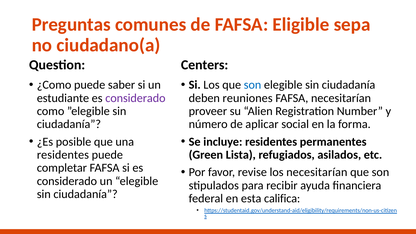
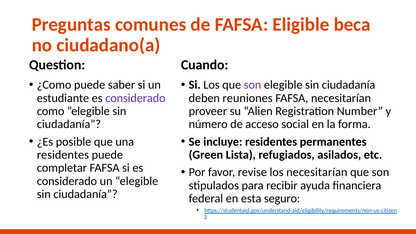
sepa: sepa -> beca (352, 25)
Centers: Centers -> Cuando (205, 65)
son colour: blue -> purple (253, 85)
aplicar: aplicar -> acceso (262, 124)
califica: califica -> seguro (282, 198)
